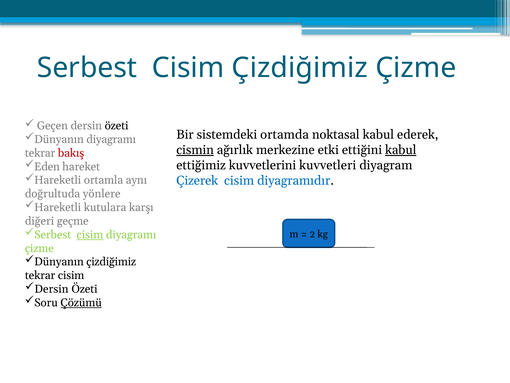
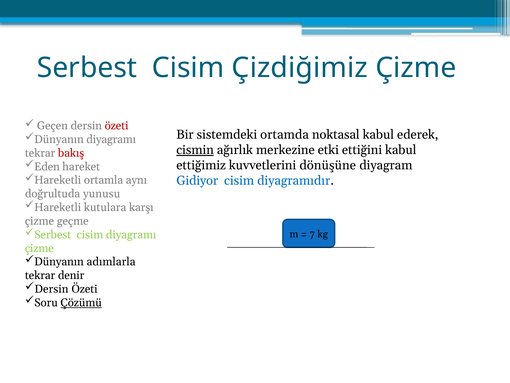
özeti colour: black -> red (117, 126)
kabul underline: present -> none (401, 150)
kuvvetleri: kuvvetleri -> dönüşüne (328, 165)
Çizerek: Çizerek -> Gidiyor (197, 180)
yönlere: yönlere -> yunusu (102, 194)
diğeri: diğeri -> çizme (40, 221)
cisim underline: present -> none (90, 234)
2: 2 -> 7 (312, 234)
Dünyanın çizdiğimiz: çizdiğimiz -> adımlarla (111, 262)
tekrar cisim: cisim -> denir (71, 275)
